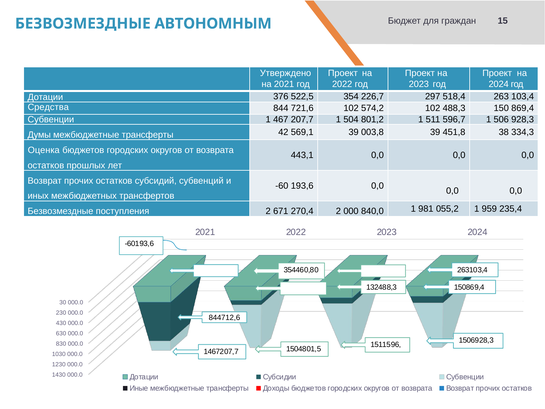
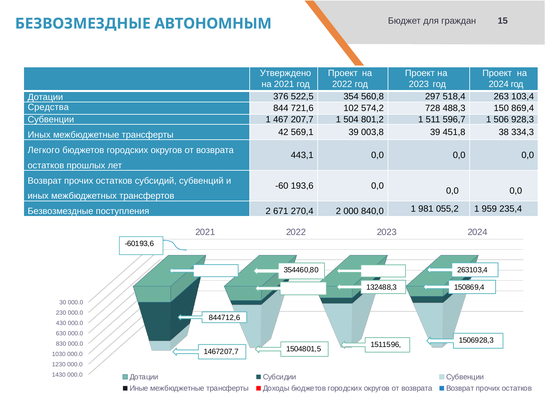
226,7: 226,7 -> 560,8 (372, 97)
574,2 102: 102 -> 728 (433, 108)
Думы: Думы -> Иных (39, 135)
Оценка: Оценка -> Легкого (44, 150)
